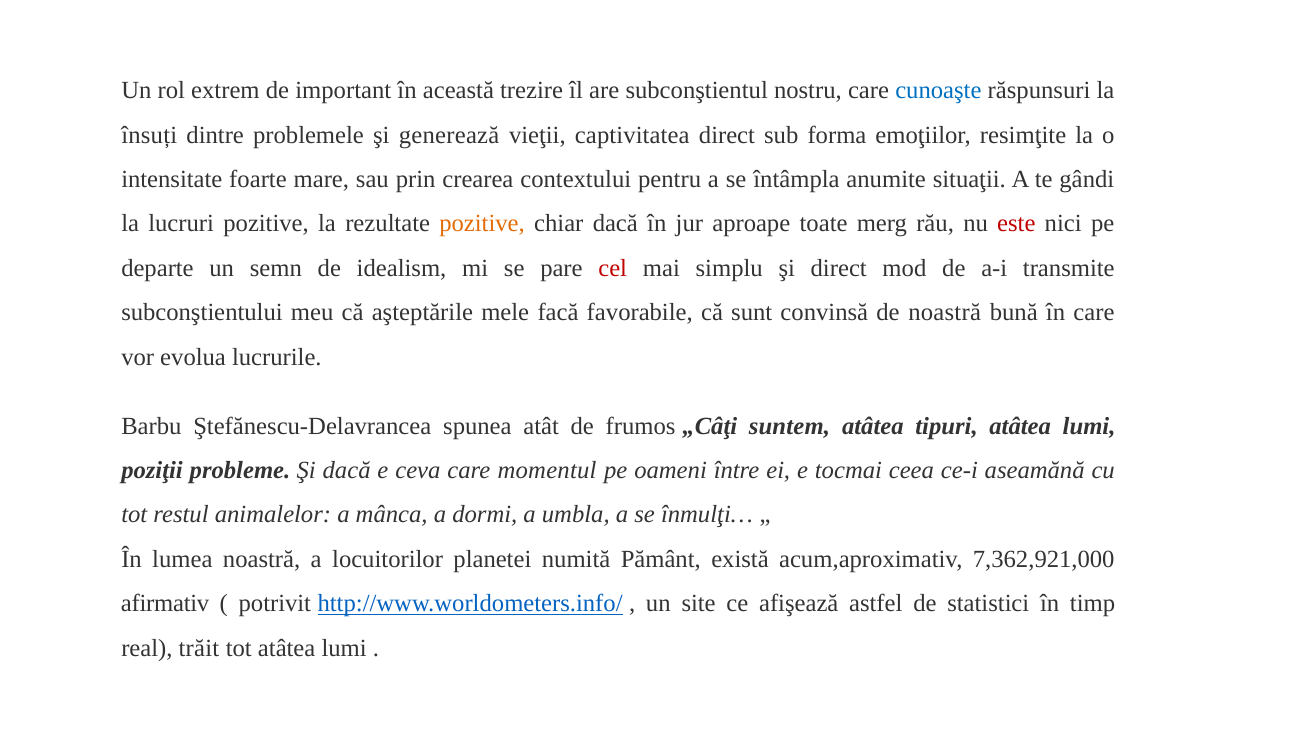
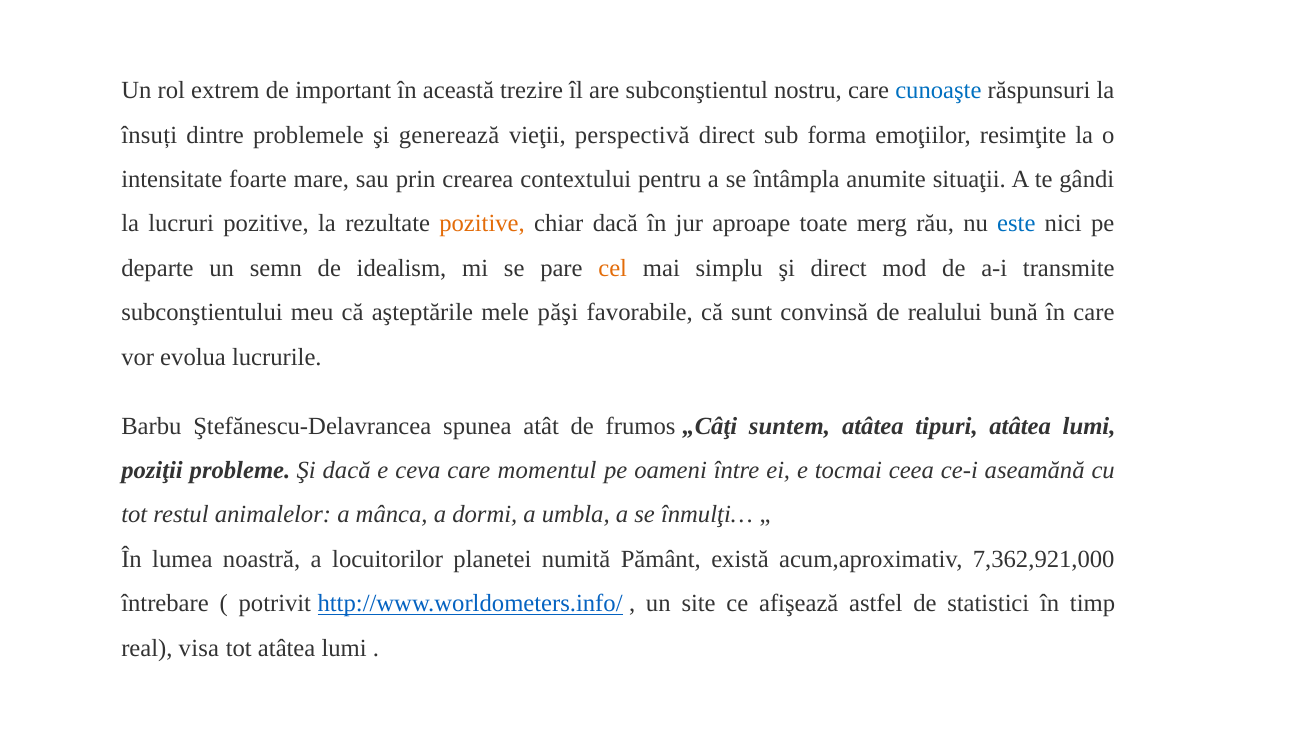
captivitatea: captivitatea -> perspectivă (632, 135)
este colour: red -> blue (1016, 224)
cel colour: red -> orange (613, 268)
facă: facă -> păşi (558, 313)
de noastră: noastră -> realului (945, 313)
afirmativ: afirmativ -> întrebare (165, 604)
trăit: trăit -> visa (199, 648)
